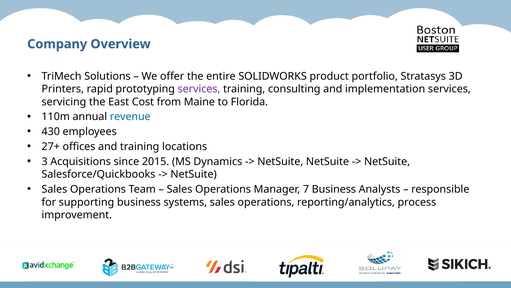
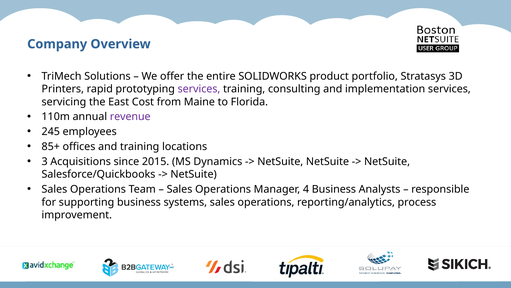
revenue colour: blue -> purple (130, 117)
430: 430 -> 245 (51, 131)
27+: 27+ -> 85+ (51, 146)
7: 7 -> 4 (306, 189)
